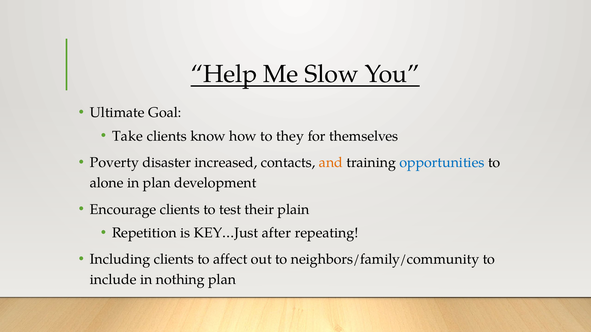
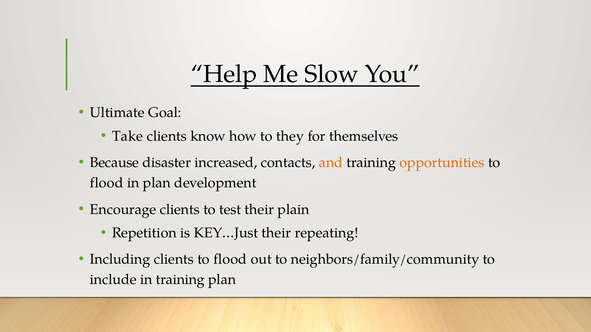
Poverty: Poverty -> Because (114, 163)
opportunities colour: blue -> orange (442, 163)
alone: alone -> flood (107, 183)
KEY…Just after: after -> their (276, 233)
clients to affect: affect -> flood (230, 260)
in nothing: nothing -> training (180, 280)
